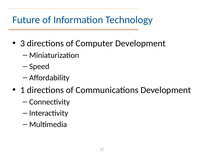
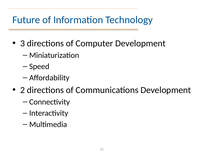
1: 1 -> 2 (23, 90)
